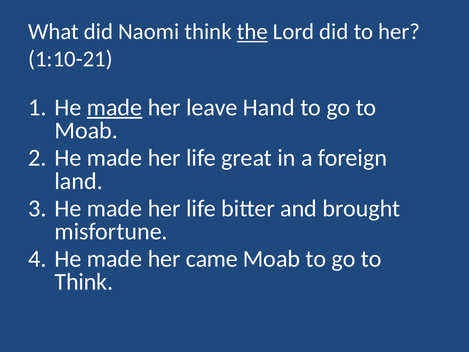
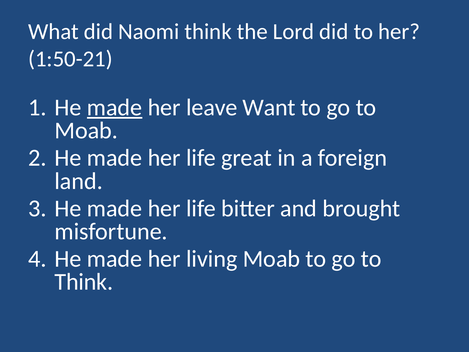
the underline: present -> none (252, 32)
1:10-21: 1:10-21 -> 1:50-21 (70, 59)
Hand: Hand -> Want (269, 107)
came: came -> living (212, 259)
